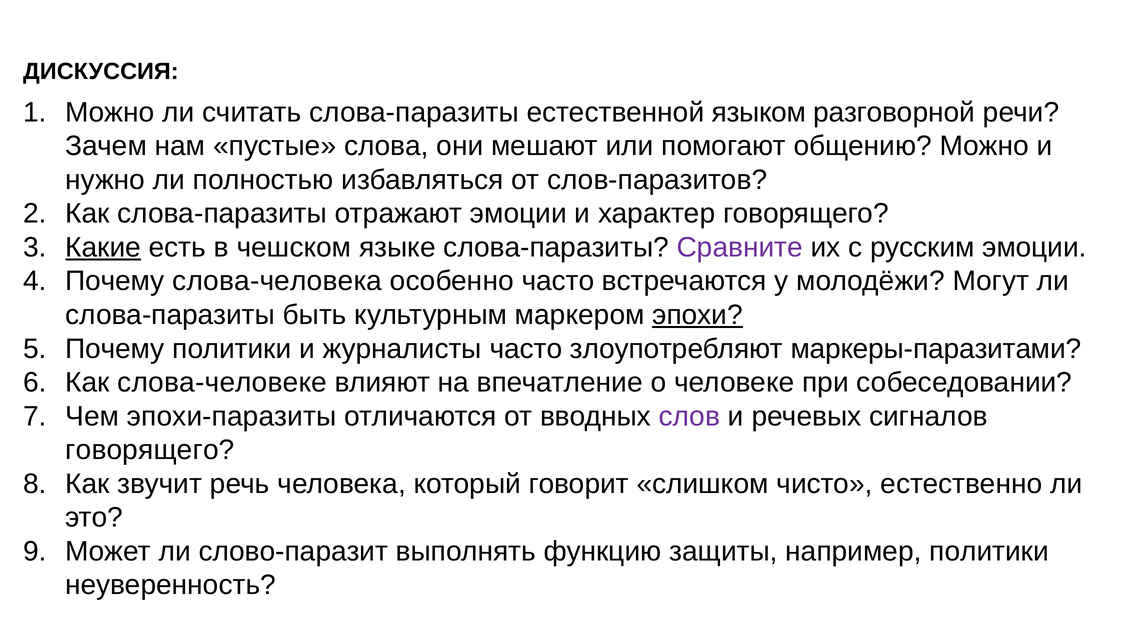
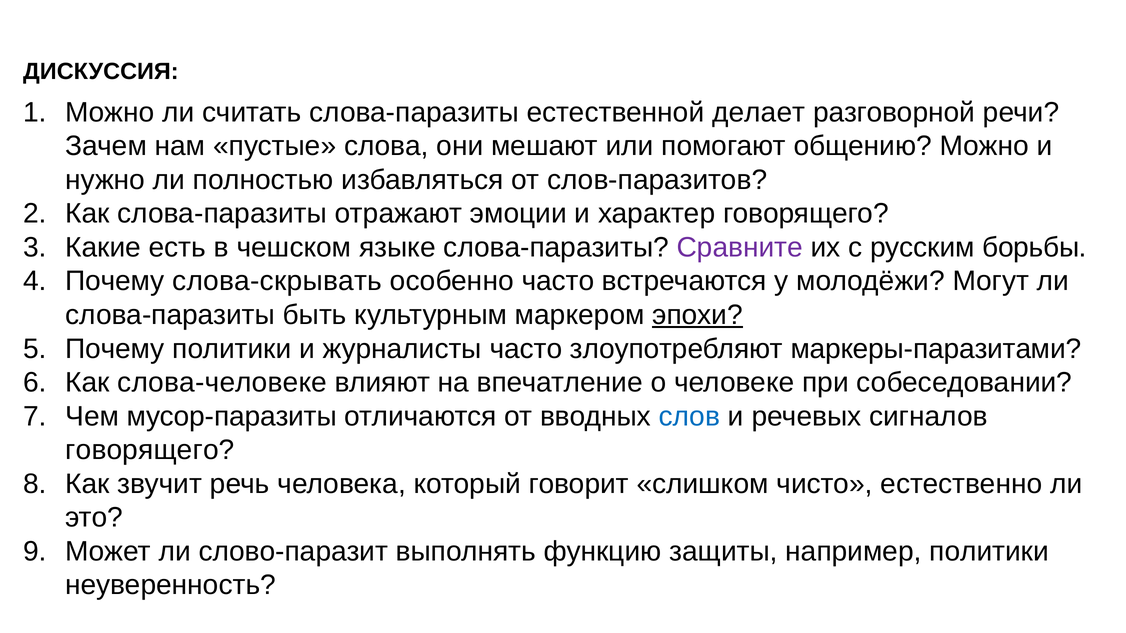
языком: языком -> делает (759, 112)
Какие underline: present -> none (103, 248)
русским эмоции: эмоции -> борьбы (1035, 248)
слова-человека: слова-человека -> слова-скрывать (277, 281)
эпохи-паразиты: эпохи-паразиты -> мусор-паразиты (232, 416)
слов colour: purple -> blue (689, 416)
